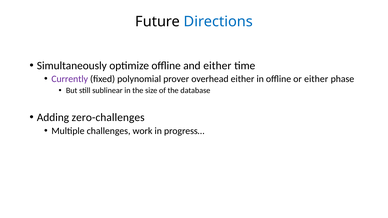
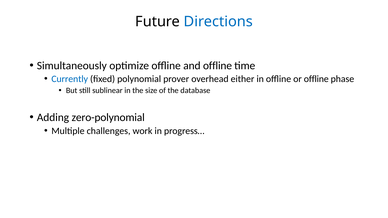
and either: either -> offline (217, 66)
Currently colour: purple -> blue (70, 79)
or either: either -> offline (316, 79)
zero-challenges: zero-challenges -> zero-polynomial (108, 118)
